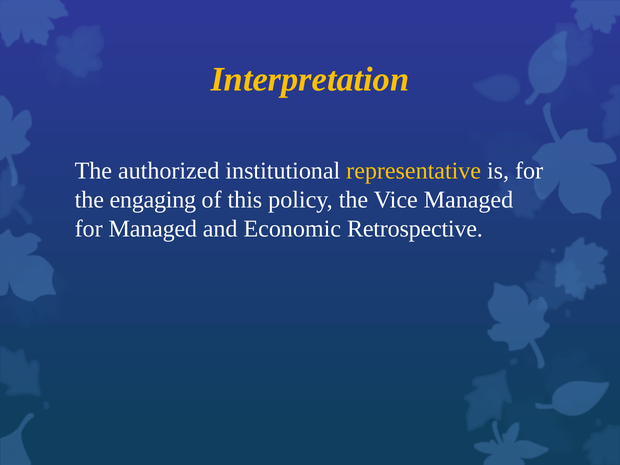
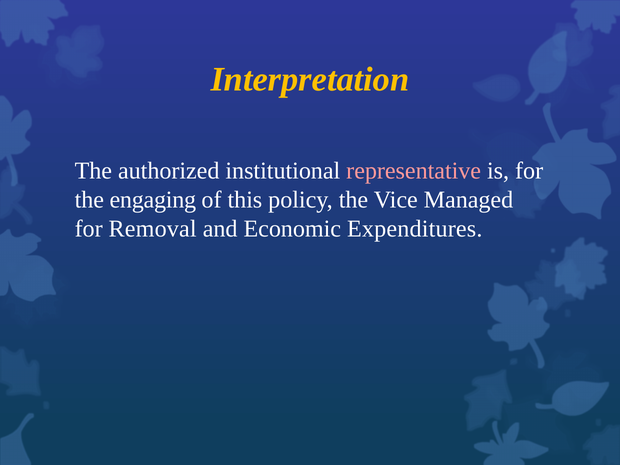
representative colour: yellow -> pink (414, 171)
for Managed: Managed -> Removal (153, 229)
Retrospective: Retrospective -> Expenditures (415, 229)
